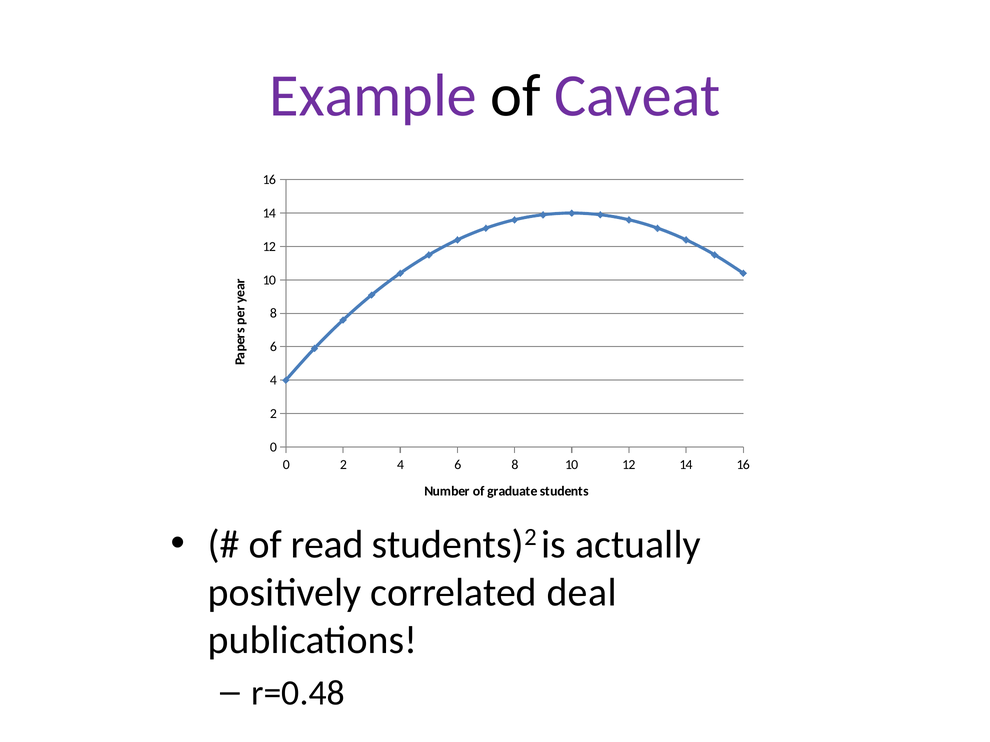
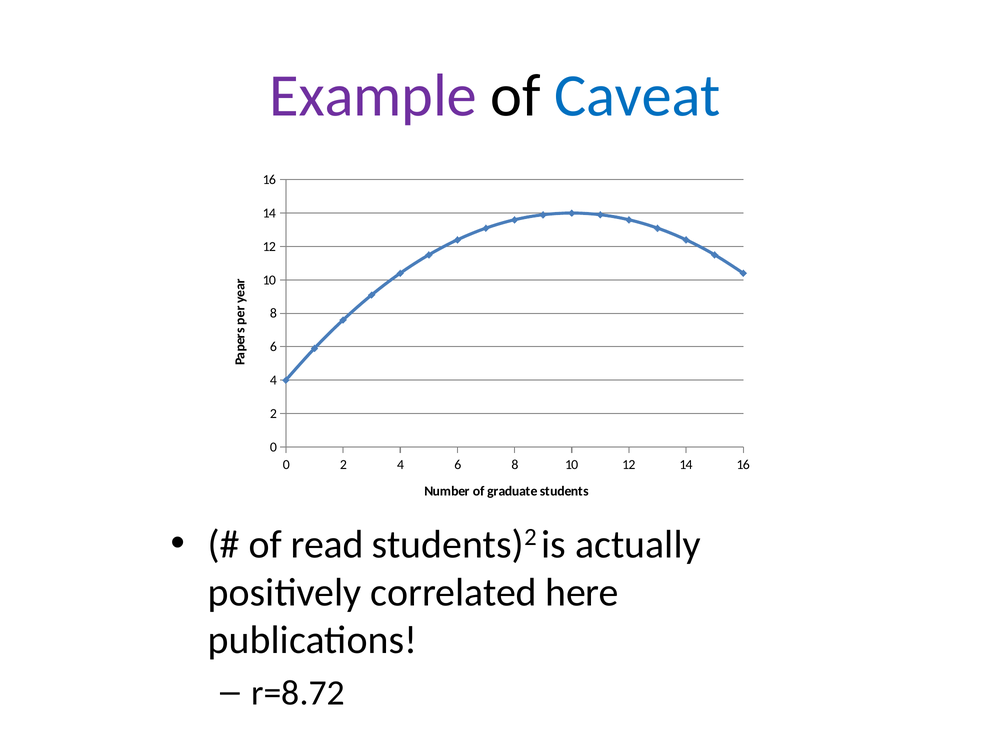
Caveat colour: purple -> blue (637, 96)
deal: deal -> here (582, 593)
r=0.48: r=0.48 -> r=8.72 (298, 693)
